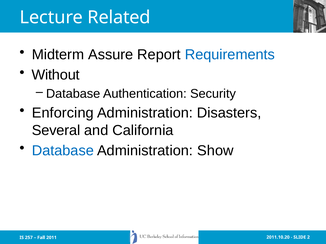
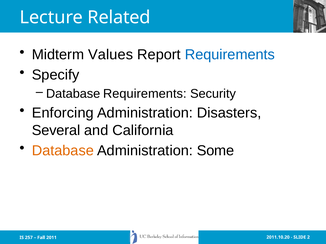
Assure: Assure -> Values (111, 55)
Without: Without -> Specify (56, 75)
Database Authentication: Authentication -> Requirements (145, 94)
Database colour: blue -> orange (63, 151)
Show: Show -> Some (215, 151)
